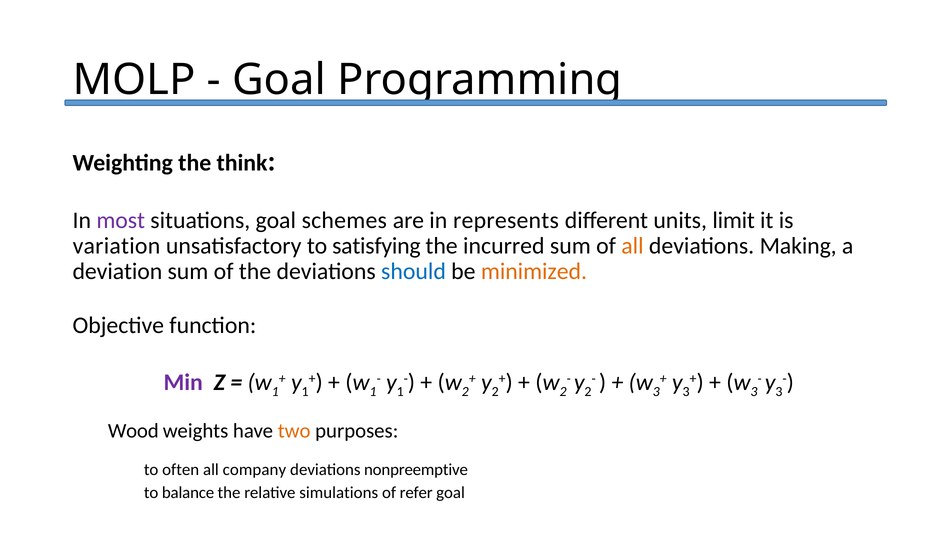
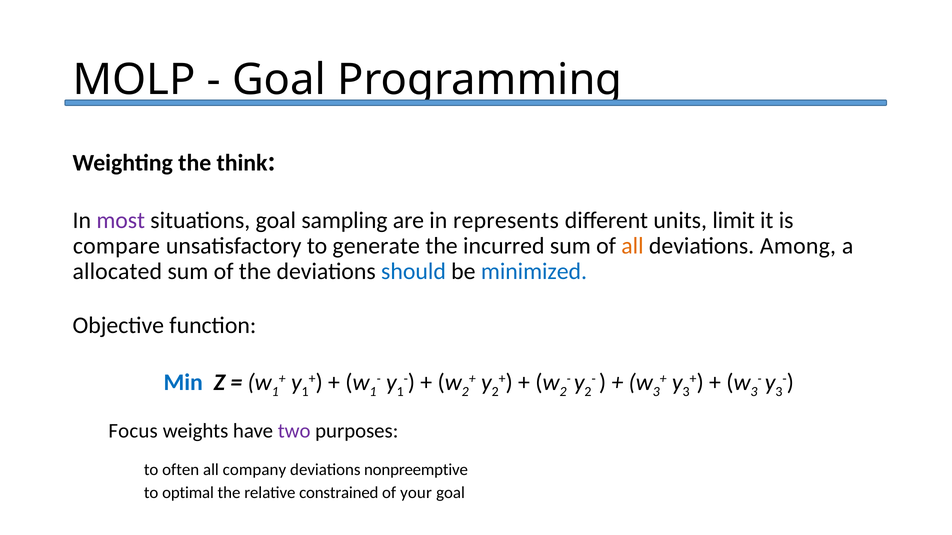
schemes: schemes -> sampling (344, 220)
variation: variation -> compare (116, 246)
satisfying: satisfying -> generate (376, 246)
Making: Making -> Among (798, 246)
deviation: deviation -> allocated (117, 272)
minimized colour: orange -> blue (534, 272)
Min colour: purple -> blue (183, 383)
Wood: Wood -> Focus (133, 431)
two colour: orange -> purple (294, 431)
balance: balance -> optimal (188, 493)
simulations: simulations -> constrained (339, 493)
refer: refer -> your (416, 493)
